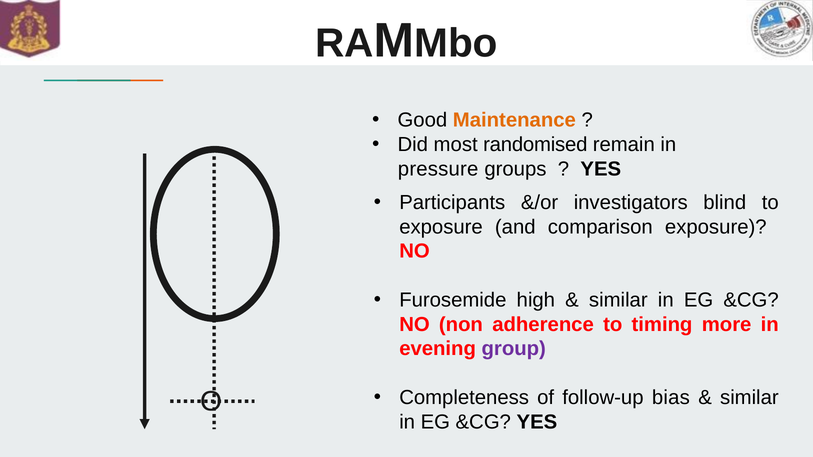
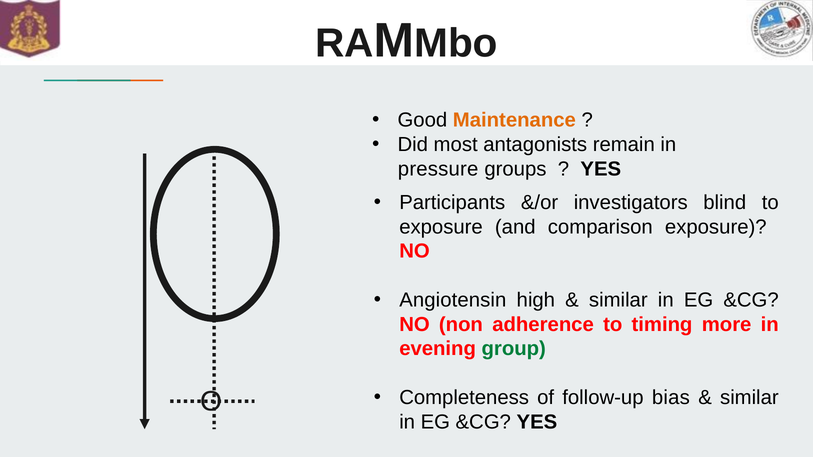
randomised: randomised -> antagonists (535, 145)
Furosemide: Furosemide -> Angiotensin (453, 300)
group colour: purple -> green (514, 349)
